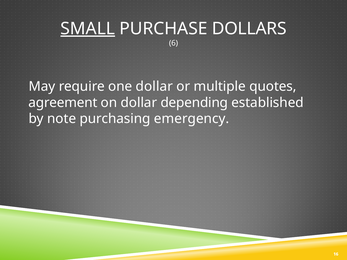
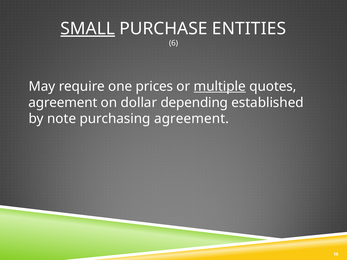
DOLLARS: DOLLARS -> ENTITIES (249, 29)
one dollar: dollar -> prices (154, 86)
multiple underline: none -> present (220, 86)
purchasing emergency: emergency -> agreement (192, 119)
